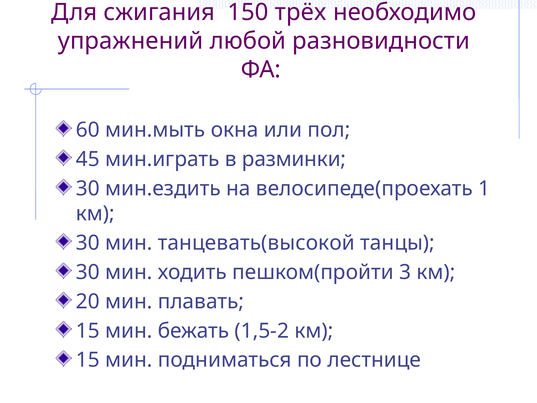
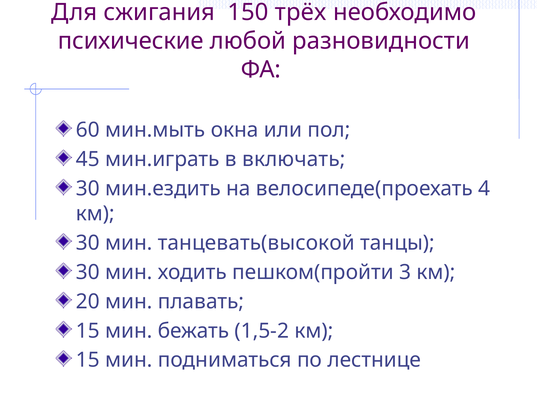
упражнений: упражнений -> психические (131, 41)
разминки: разминки -> включать (294, 159)
1: 1 -> 4 (484, 188)
